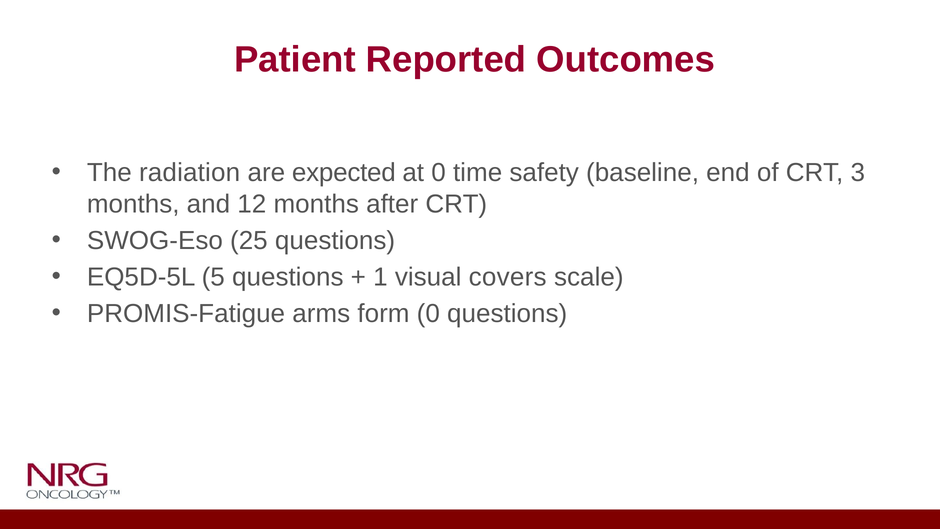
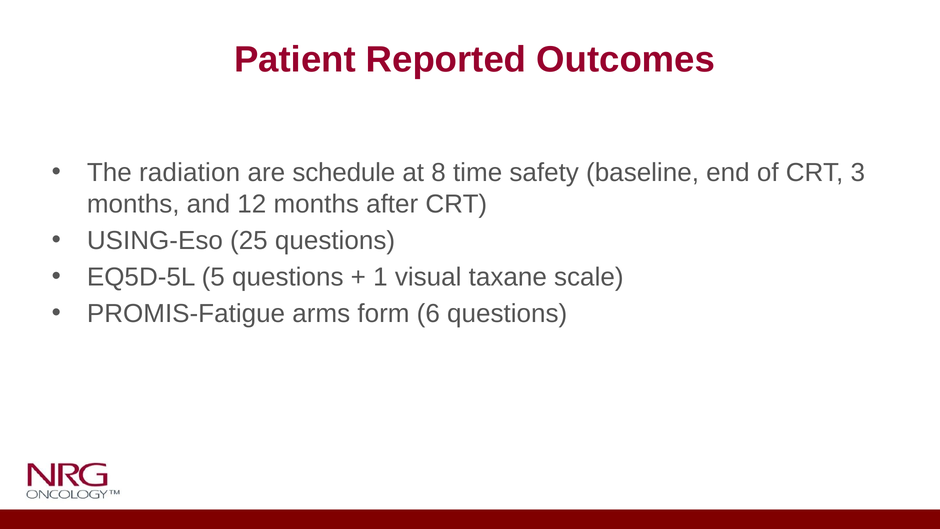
expected: expected -> schedule (344, 173)
at 0: 0 -> 8 (439, 173)
SWOG-Eso: SWOG-Eso -> USING-Eso (155, 240)
covers: covers -> taxane (508, 277)
form 0: 0 -> 6 (428, 314)
